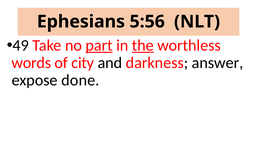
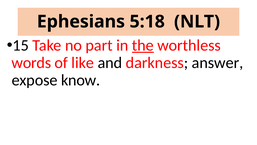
5:56: 5:56 -> 5:18 (147, 22)
49: 49 -> 15 (21, 45)
part underline: present -> none (99, 45)
city: city -> like (83, 63)
done: done -> know (81, 80)
